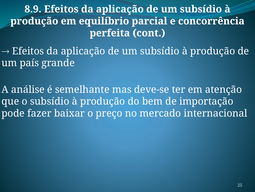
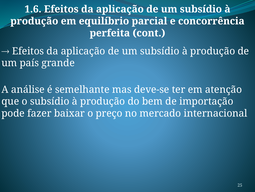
8.9: 8.9 -> 1.6 (33, 9)
